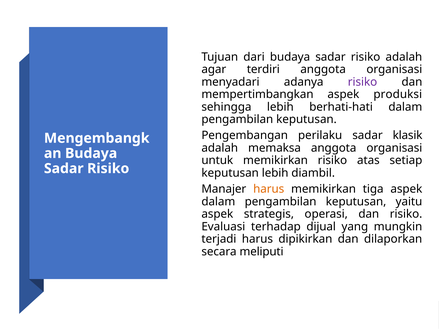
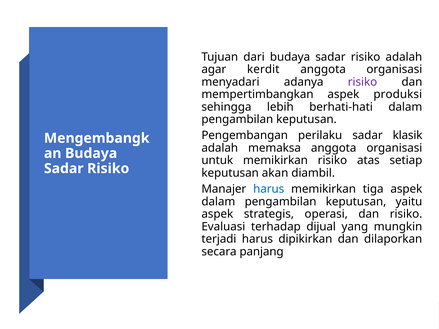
terdiri: terdiri -> kerdit (263, 69)
keputusan lebih: lebih -> akan (275, 173)
harus colour: orange -> blue (269, 189)
meliputi: meliputi -> panjang (262, 252)
